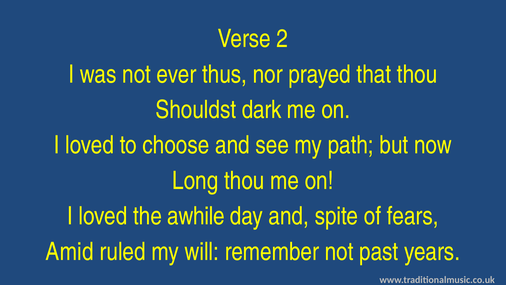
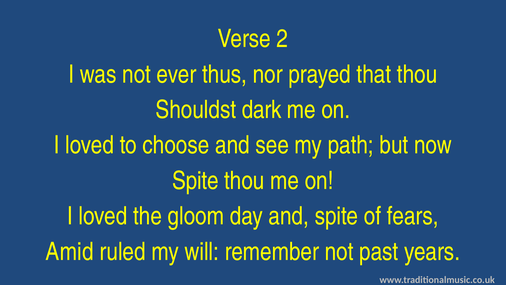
Long: Long -> Spite (195, 180)
awhile: awhile -> gloom (196, 216)
